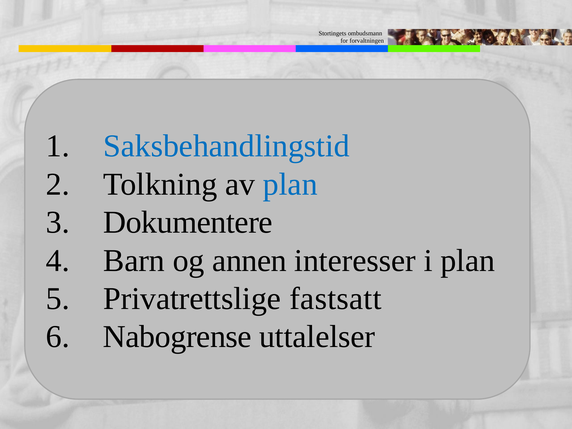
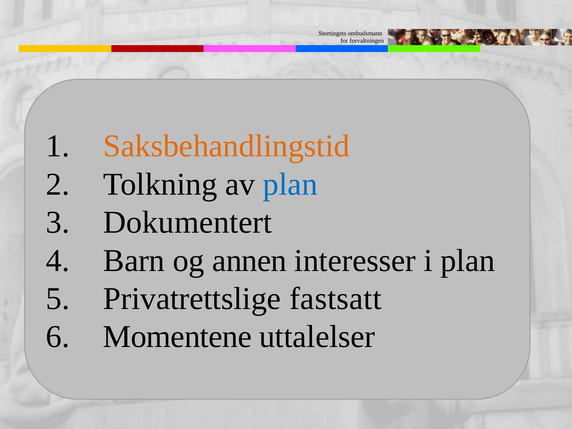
Saksbehandlingstid colour: blue -> orange (226, 146)
Dokumentere: Dokumentere -> Dokumentert (188, 222)
Nabogrense: Nabogrense -> Momentene (177, 337)
